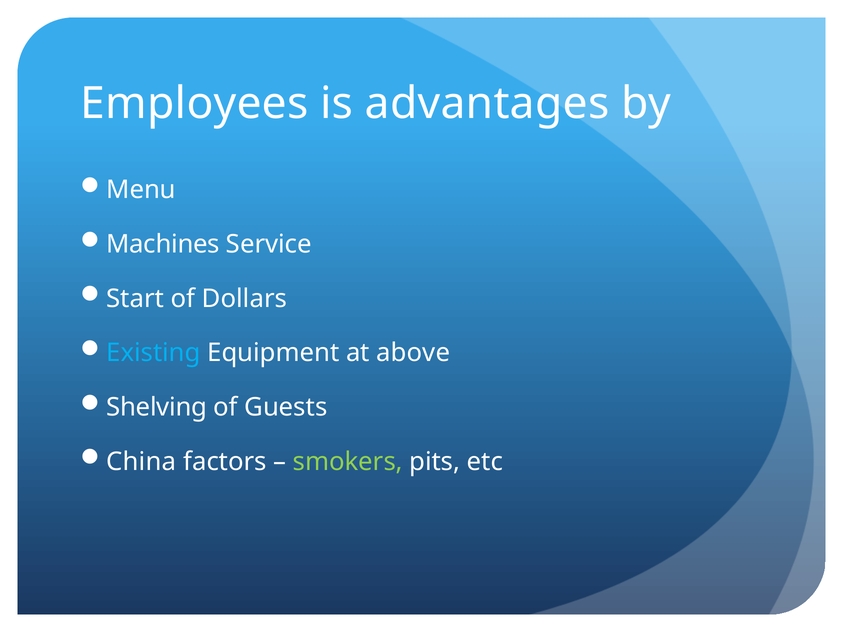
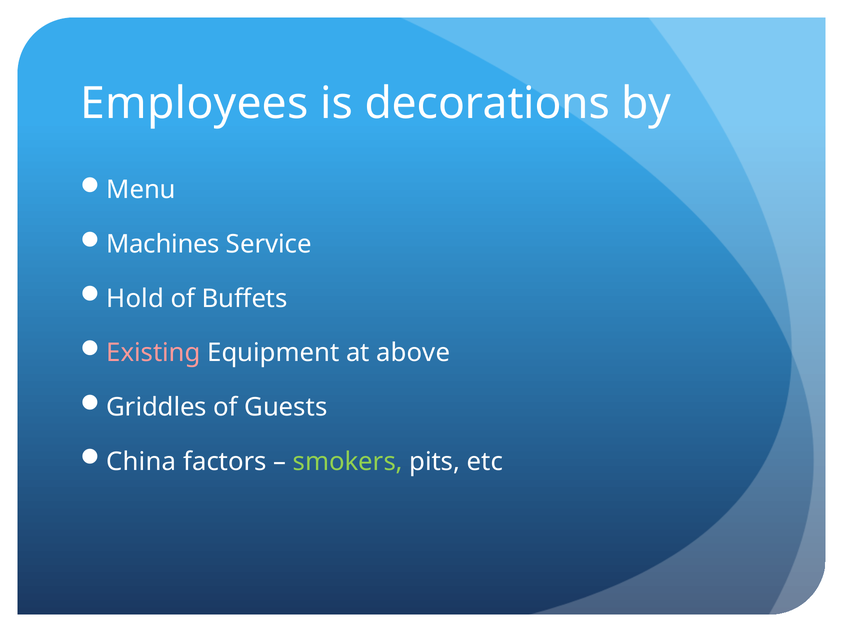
advantages: advantages -> decorations (487, 104)
Start: Start -> Hold (135, 299)
Dollars: Dollars -> Buffets (245, 299)
Existing colour: light blue -> pink (154, 353)
Shelving: Shelving -> Griddles (157, 407)
